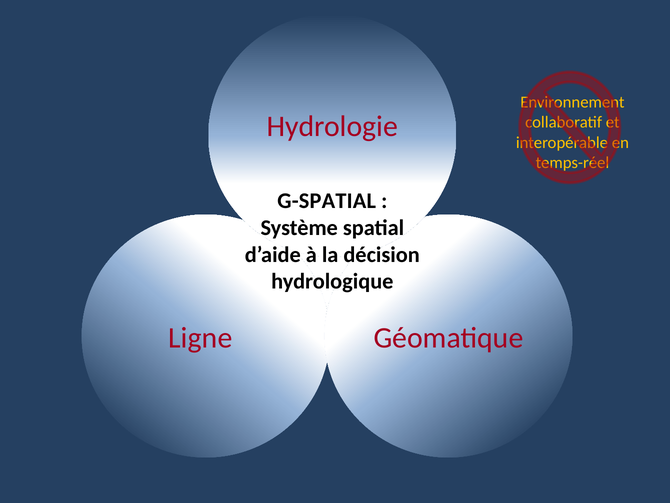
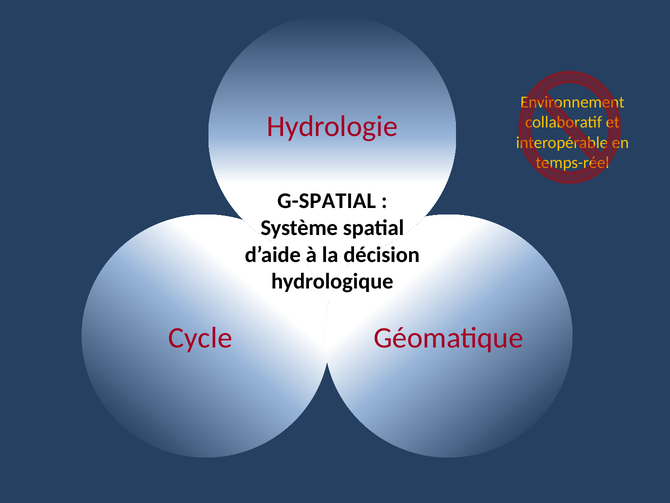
Ligne: Ligne -> Cycle (200, 338)
